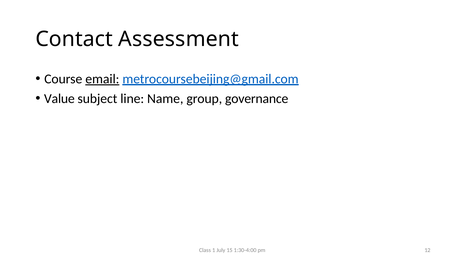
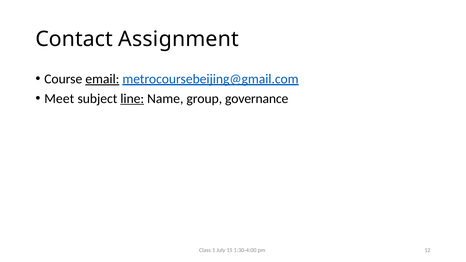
Assessment: Assessment -> Assignment (179, 39)
Value: Value -> Meet (59, 99)
line underline: none -> present (132, 99)
